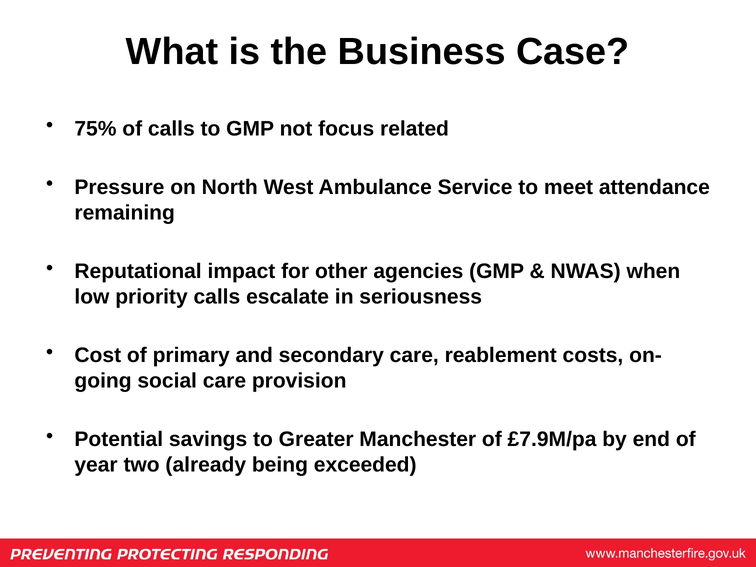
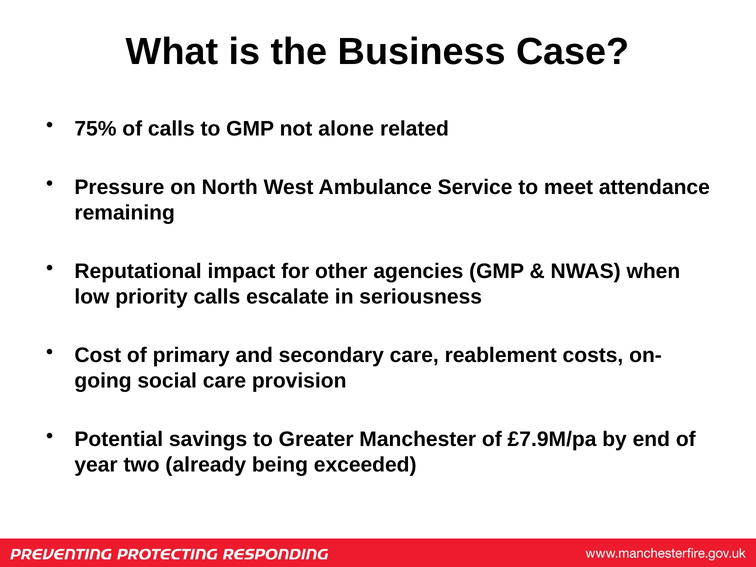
focus: focus -> alone (346, 129)
